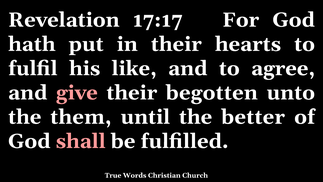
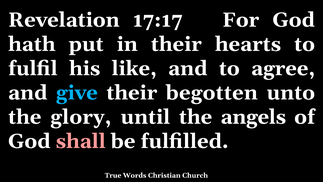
give colour: pink -> light blue (77, 93)
them: them -> glory (81, 117)
better: better -> angels (253, 117)
